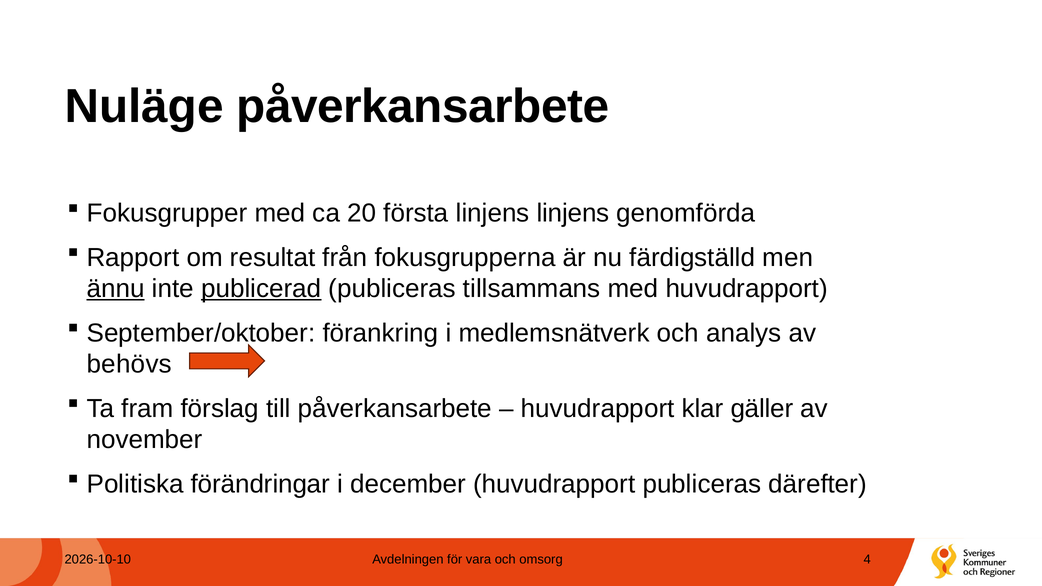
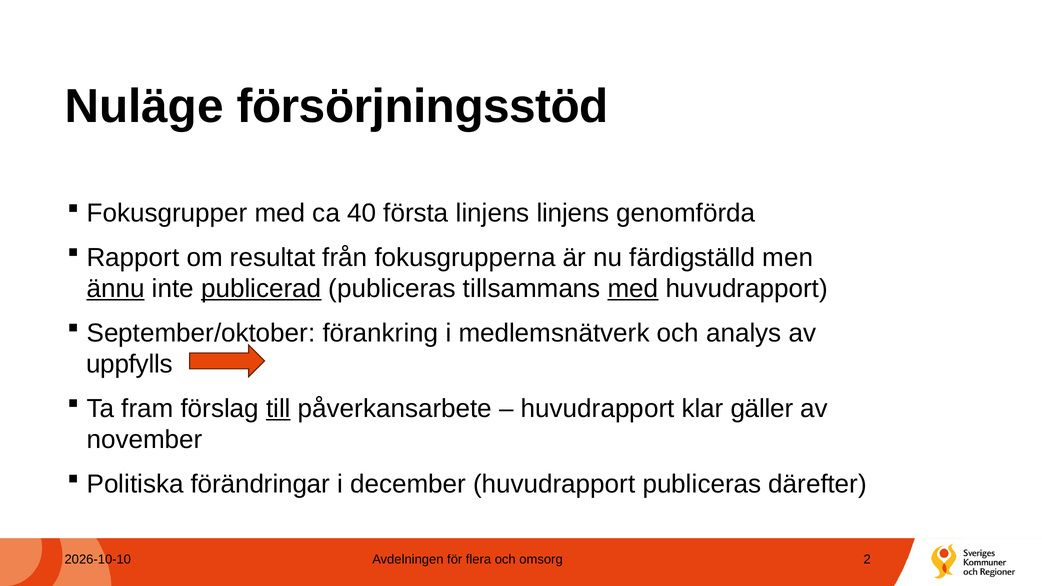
Nuläge påverkansarbete: påverkansarbete -> försörjningsstöd (423, 106)
20: 20 -> 40 (362, 213)
med underline: none -> present (633, 289)
behövs: behövs -> uppfylls (130, 364)
till underline: none -> present (278, 409)
vara: vara -> flera (478, 560)
4: 4 -> 2 (867, 560)
